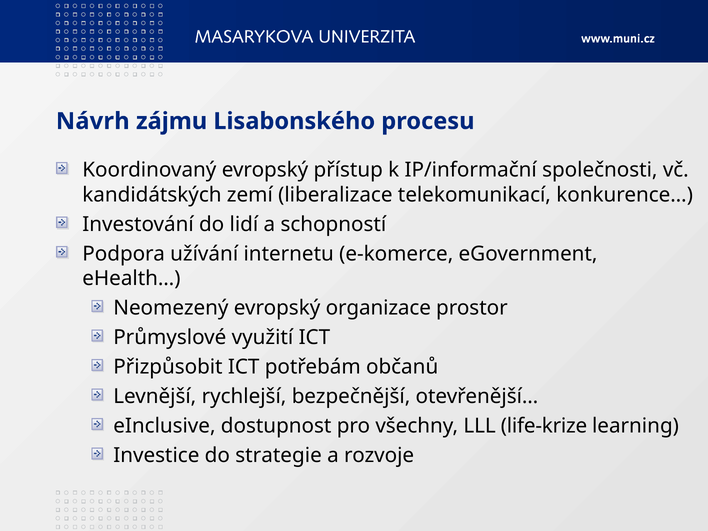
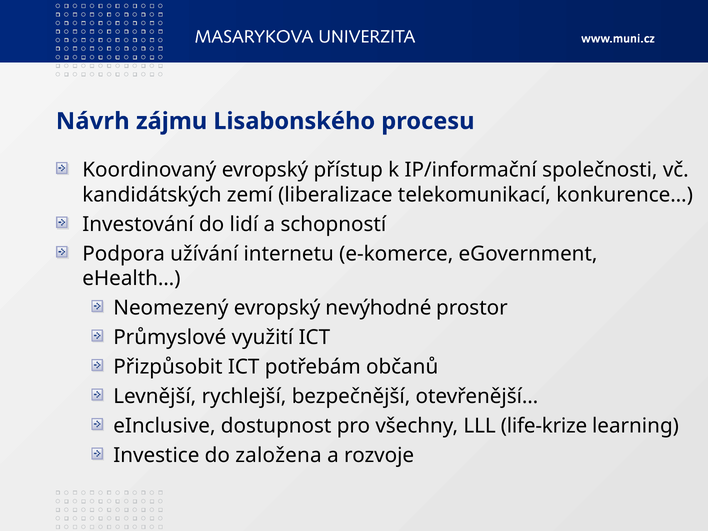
organizace: organizace -> nevýhodné (378, 308)
strategie: strategie -> založena (278, 456)
